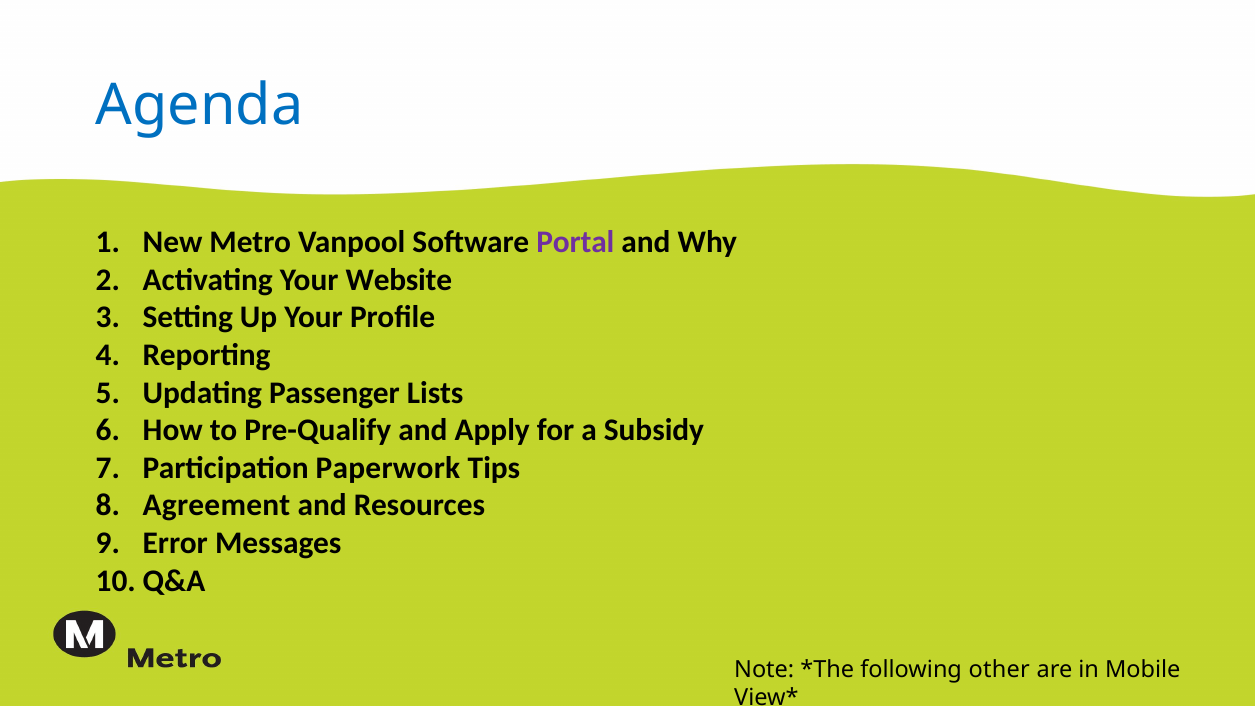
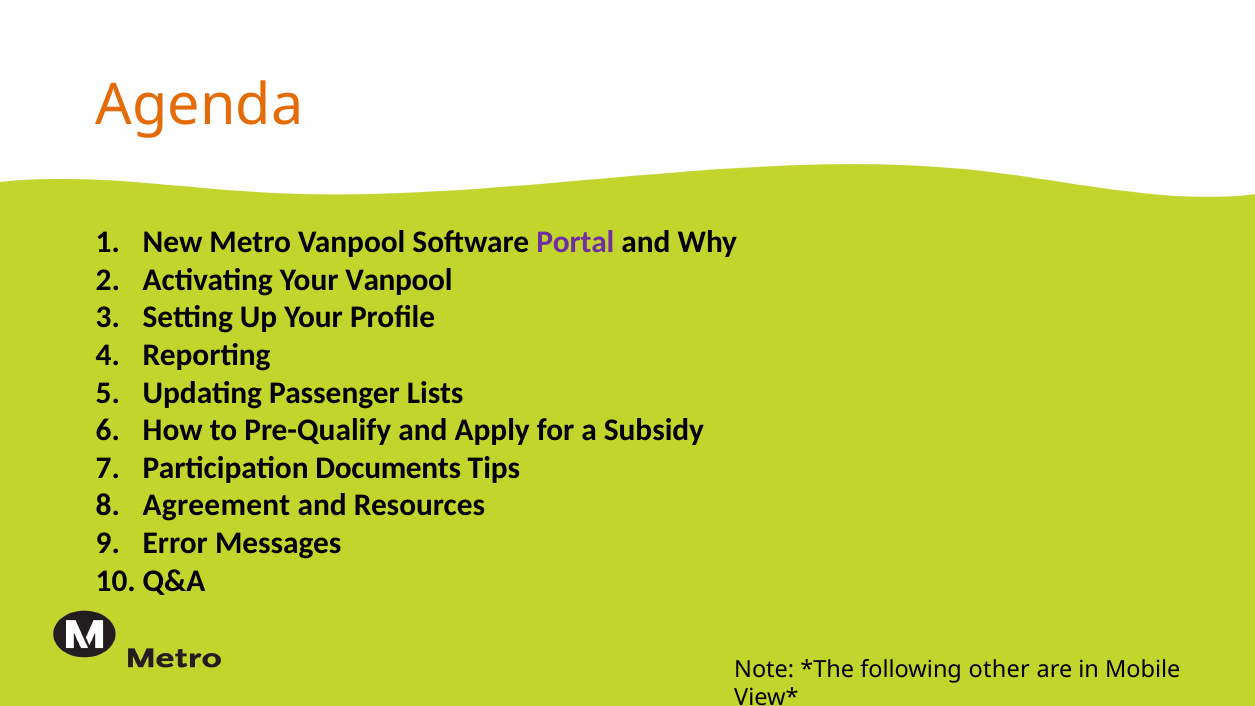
Agenda colour: blue -> orange (199, 105)
Your Website: Website -> Vanpool (399, 280)
Paperwork: Paperwork -> Documents (388, 468)
